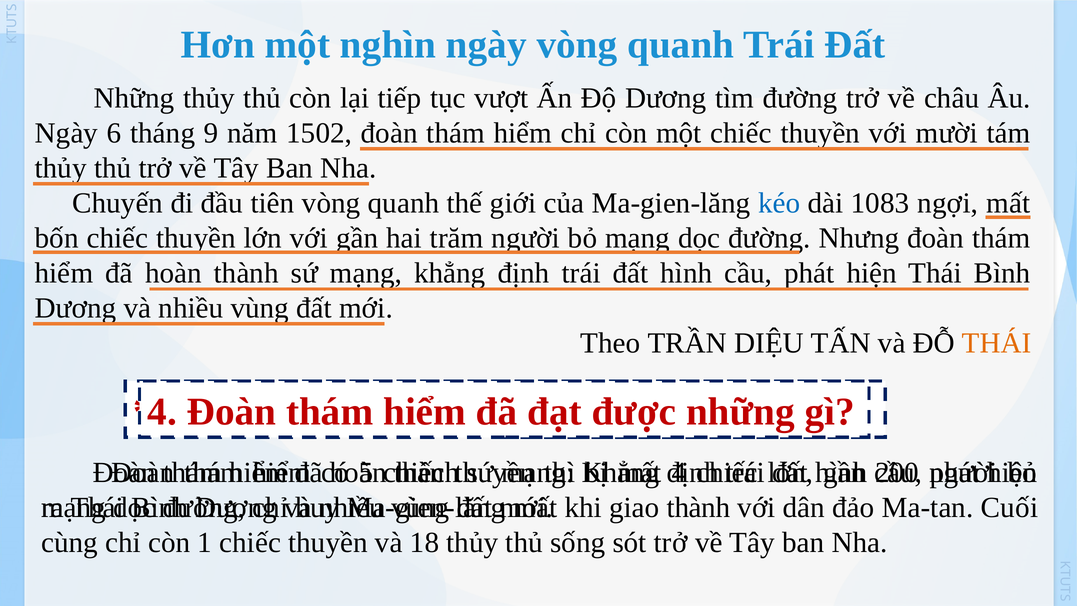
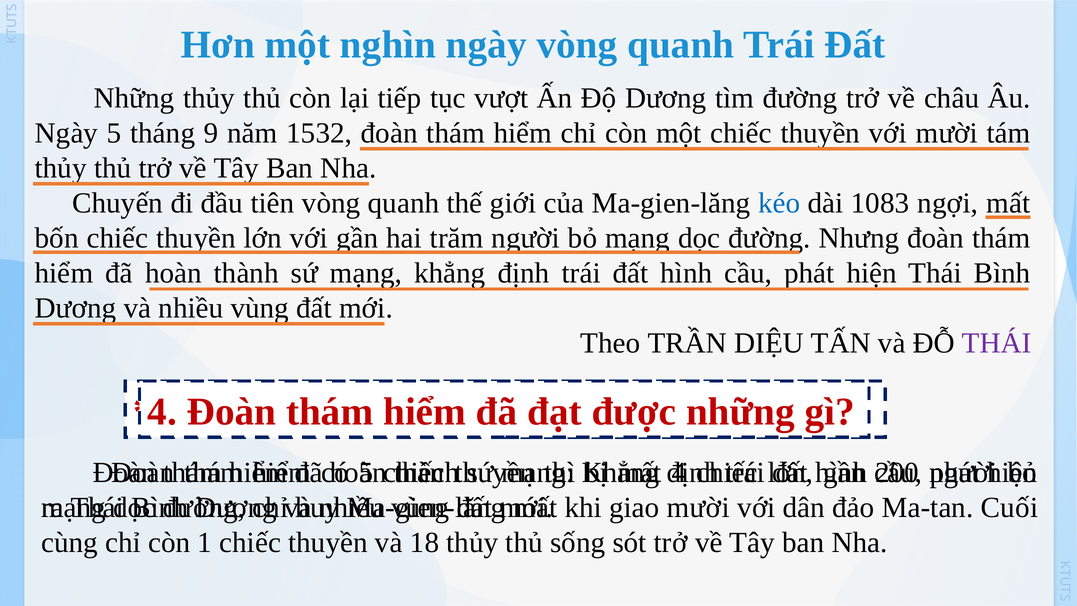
Ngày 6: 6 -> 5 (114, 133)
1502: 1502 -> 1532 (319, 133)
THÁI colour: orange -> purple (997, 343)
giao thành: thành -> mười (698, 507)
